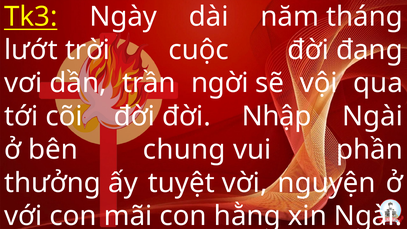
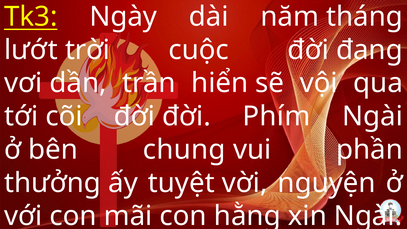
ngời: ngời -> hiển (220, 83)
Nhập: Nhập -> Phím (276, 116)
